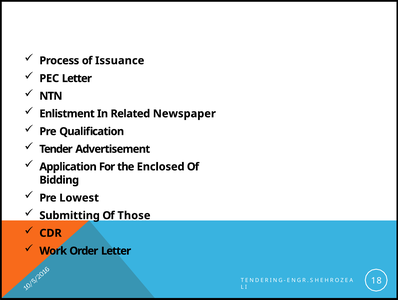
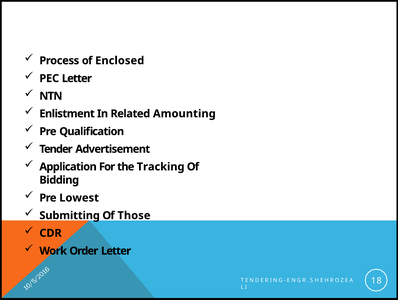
Issuance: Issuance -> Enclosed (120, 60)
Newspaper: Newspaper -> Amounting (184, 113)
Enclosed: Enclosed -> Tracking (161, 166)
